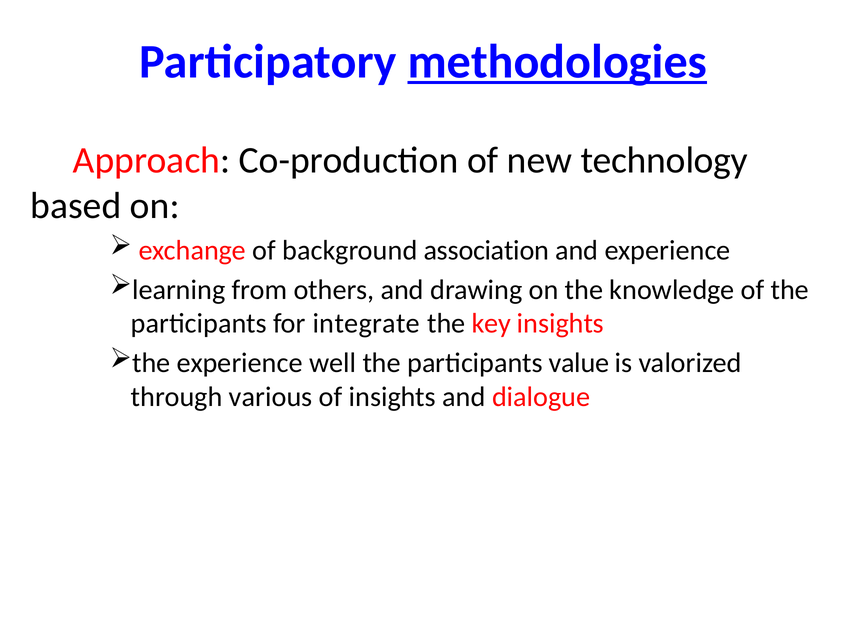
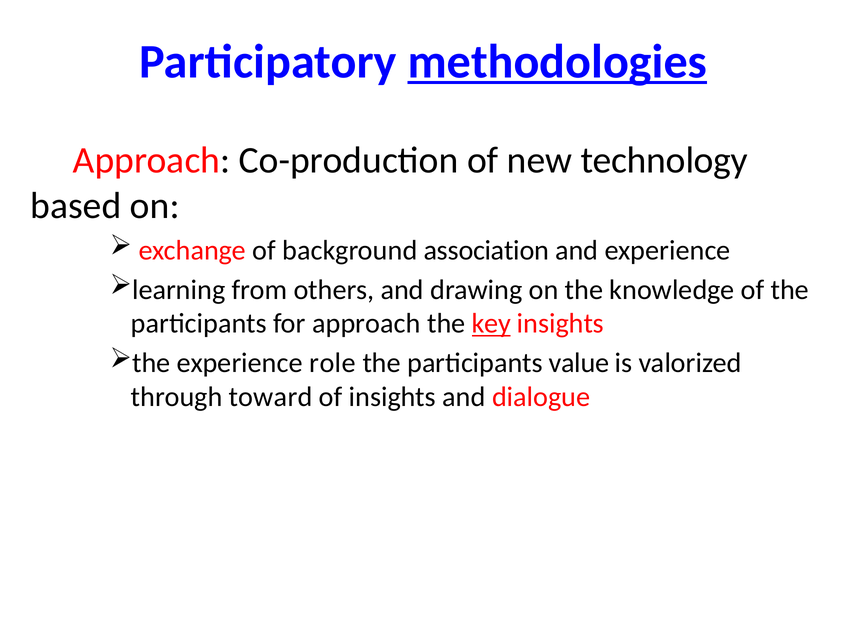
for integrate: integrate -> approach (366, 324)
key underline: none -> present (491, 324)
well: well -> role (333, 363)
various: various -> toward (271, 397)
